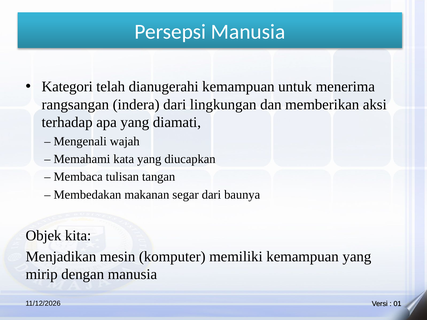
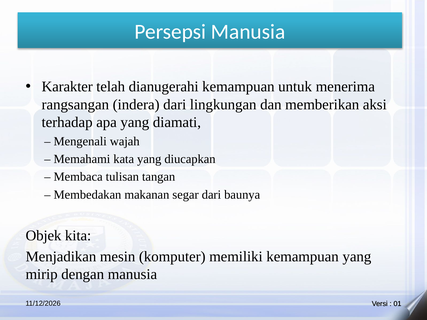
Kategori: Kategori -> Karakter (67, 87)
